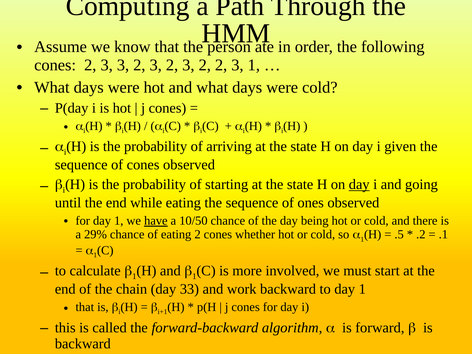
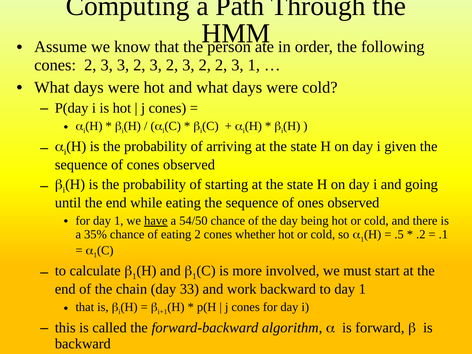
day underline: present -> none (359, 184)
10/50: 10/50 -> 54/50 (193, 221)
29%: 29% -> 35% (95, 235)
